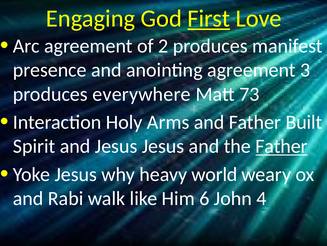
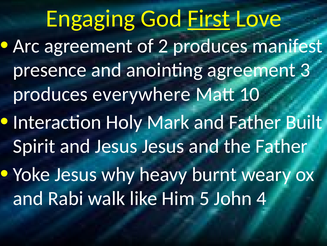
73: 73 -> 10 (249, 94)
Arms: Arms -> Mark (168, 122)
Father underline: present -> none (281, 146)
world: world -> burnt (214, 174)
6: 6 -> 5 (204, 198)
